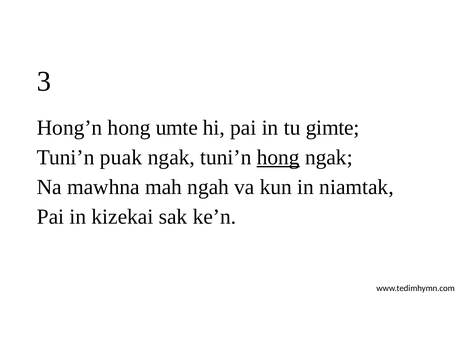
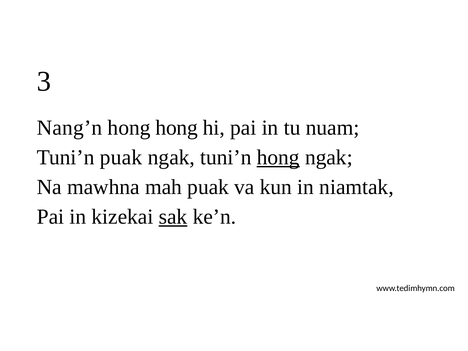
Hong’n: Hong’n -> Nang’n (69, 128)
hong umte: umte -> hong (177, 128)
gimte: gimte -> nuam (333, 128)
mah ngah: ngah -> puak (208, 187)
sak underline: none -> present (173, 217)
